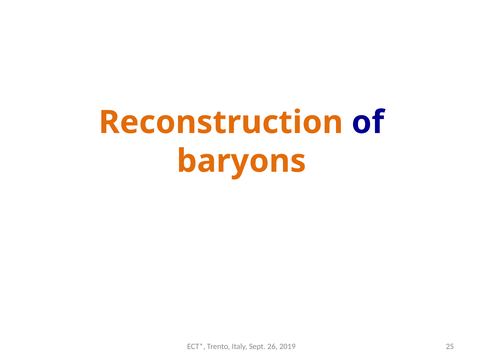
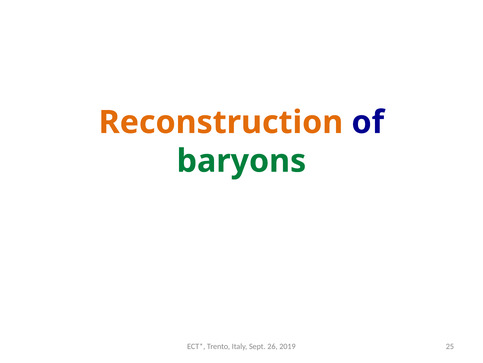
baryons colour: orange -> green (241, 161)
